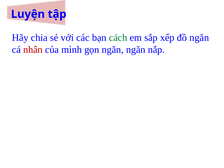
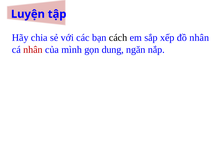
cách colour: green -> black (118, 38)
đồ ngăn: ngăn -> nhân (199, 38)
gọn ngăn: ngăn -> dung (113, 50)
